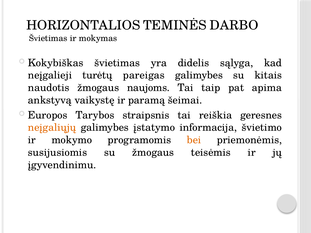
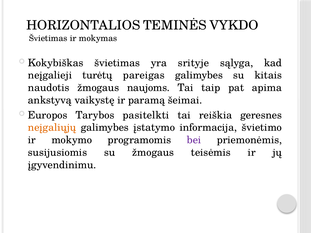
DARBO: DARBO -> VYKDO (234, 25)
didelis: didelis -> srityje (193, 63)
straipsnis: straipsnis -> pasitelkti (146, 115)
bei colour: orange -> purple (194, 140)
